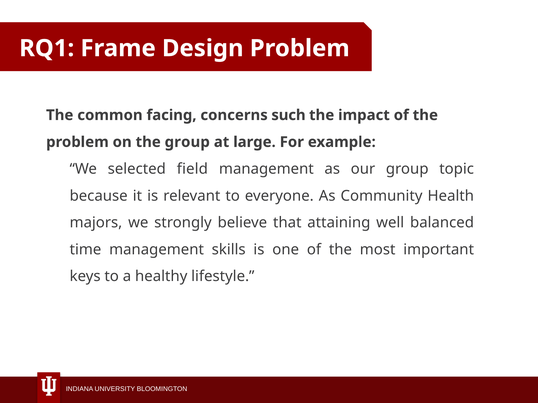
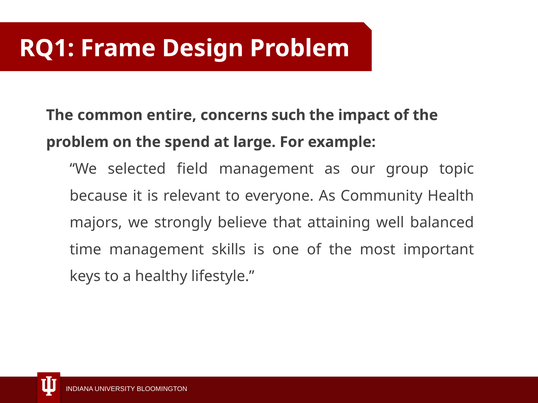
facing: facing -> entire (171, 115)
the group: group -> spend (187, 142)
